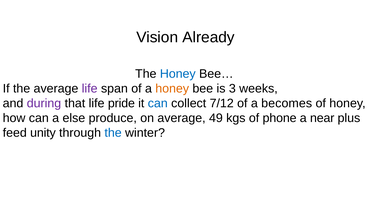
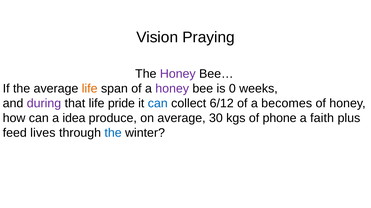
Already: Already -> Praying (209, 37)
Honey colour: blue -> purple (178, 74)
life colour: purple -> orange (90, 89)
honey colour: orange -> purple (172, 89)
3: 3 -> 0 (232, 89)
7/12: 7/12 -> 6/12 (222, 104)
else: else -> idea (74, 118)
49: 49 -> 30 (216, 118)
near: near -> faith (322, 118)
unity: unity -> lives (43, 133)
